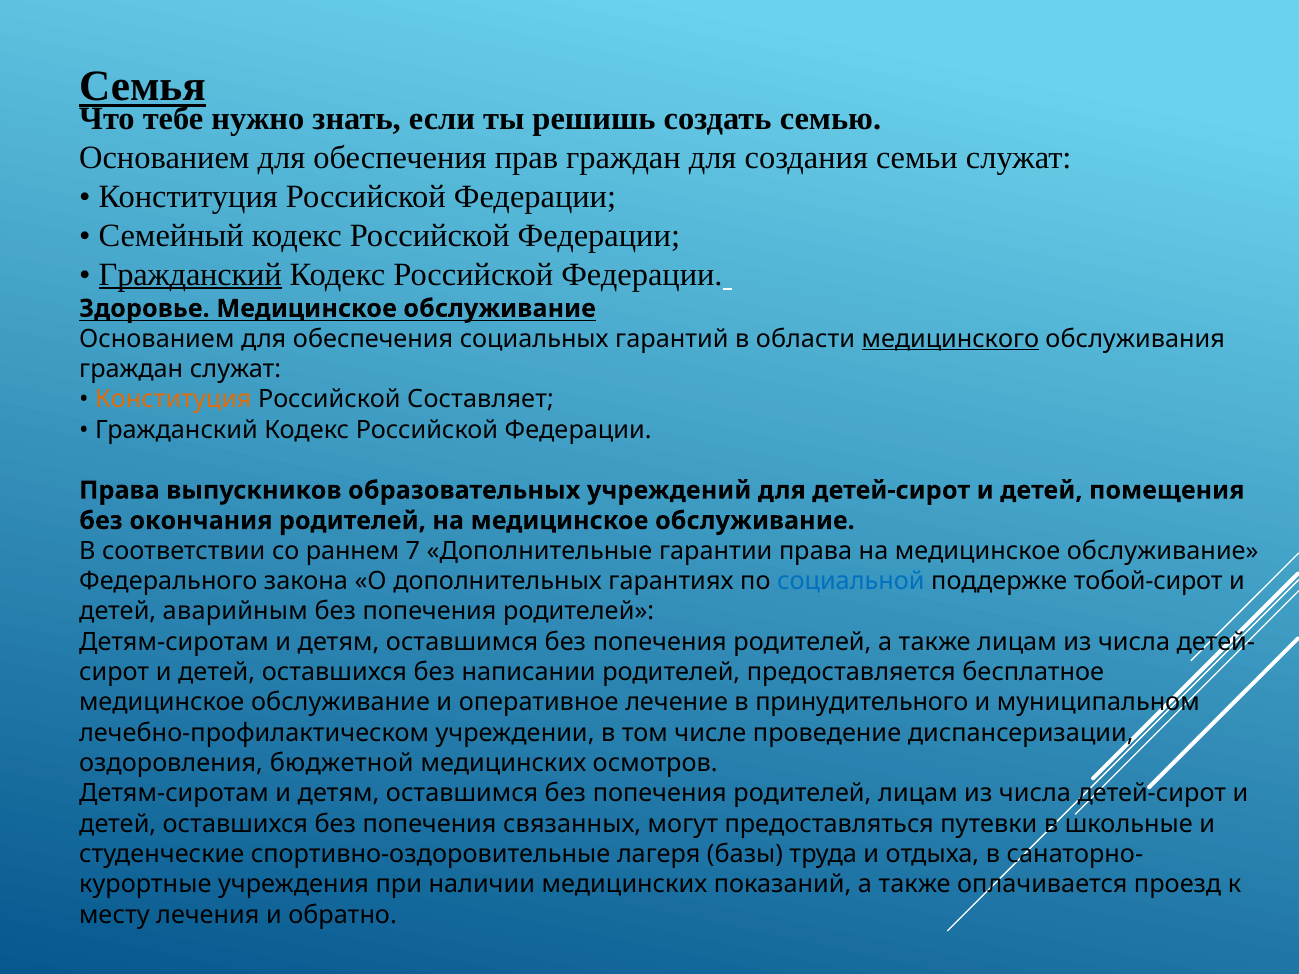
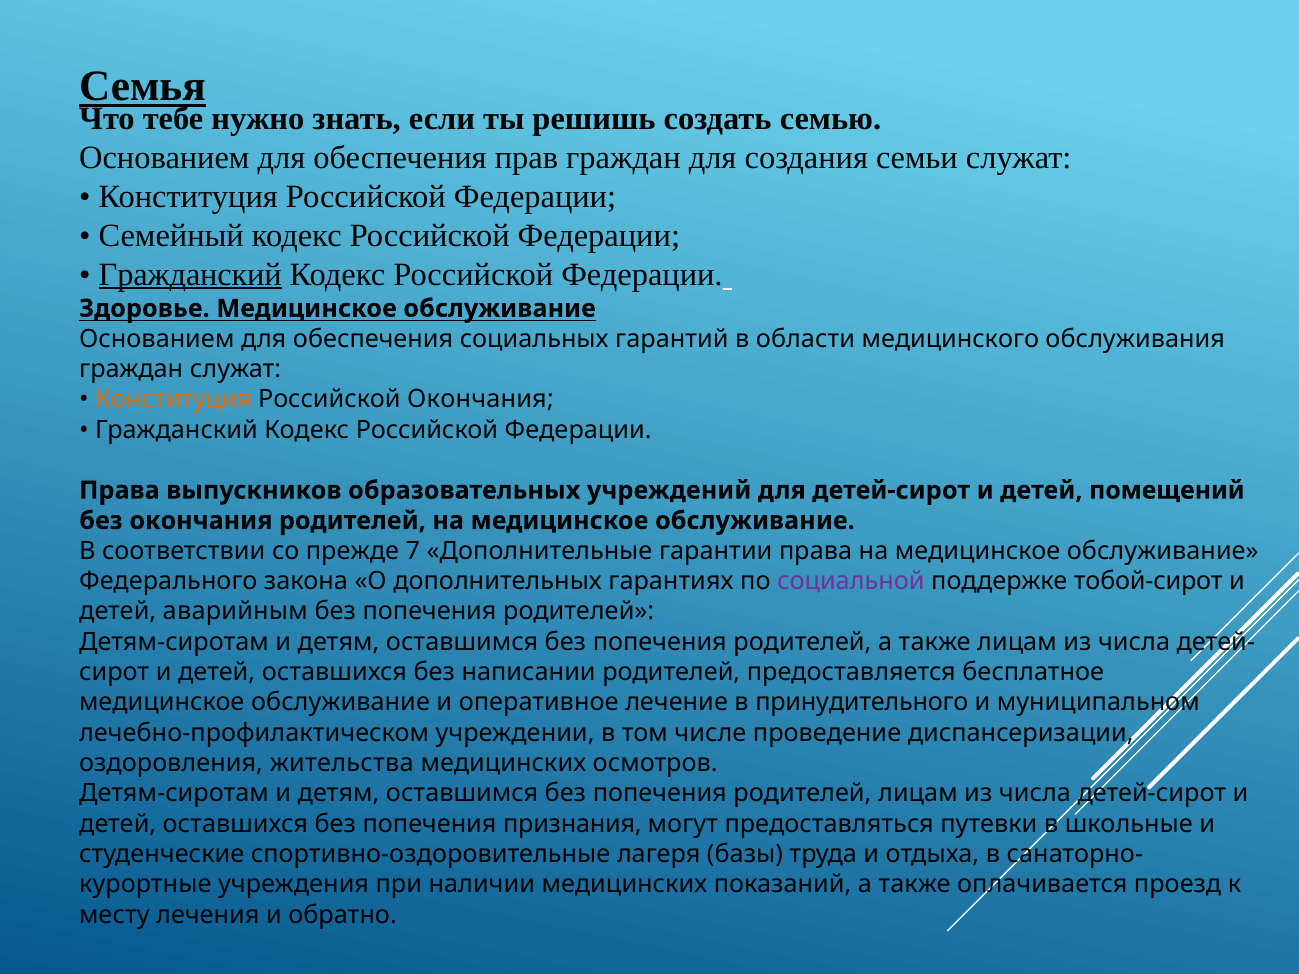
медицинского underline: present -> none (950, 339)
Российской Составляет: Составляет -> Окончания (481, 400)
помещения: помещения -> помещений (1167, 490)
раннем: раннем -> прежде (352, 551)
социальной colour: blue -> purple (851, 581)
бюджетной: бюджетной -> жительства (342, 763)
связанных: связанных -> признания (572, 824)
